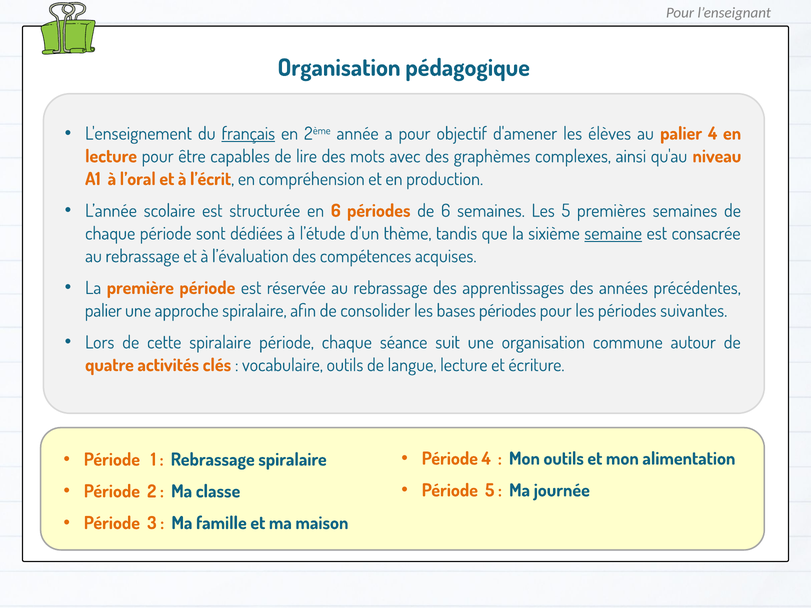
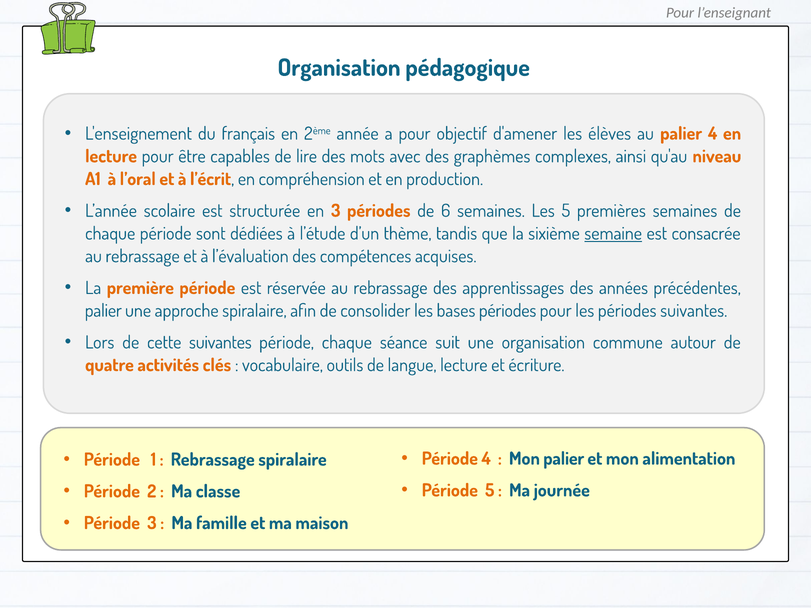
français underline: present -> none (248, 134)
en 6: 6 -> 3 (336, 211)
cette spiralaire: spiralaire -> suivantes (220, 343)
Mon outils: outils -> palier (564, 459)
